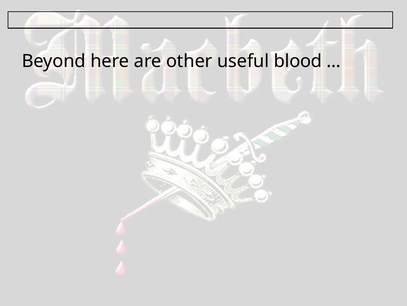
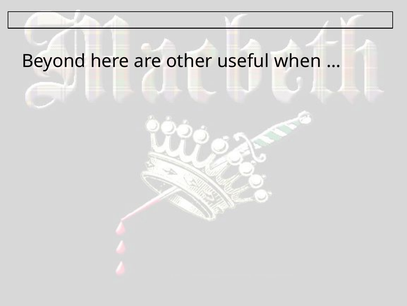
blood: blood -> when (298, 61)
